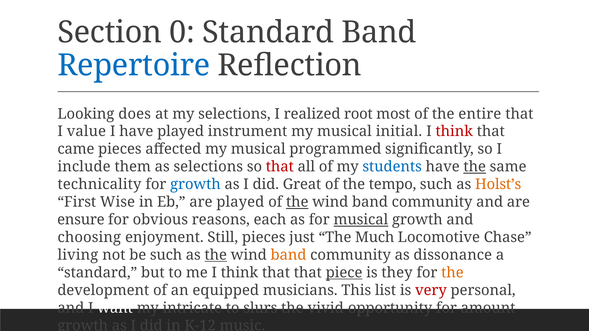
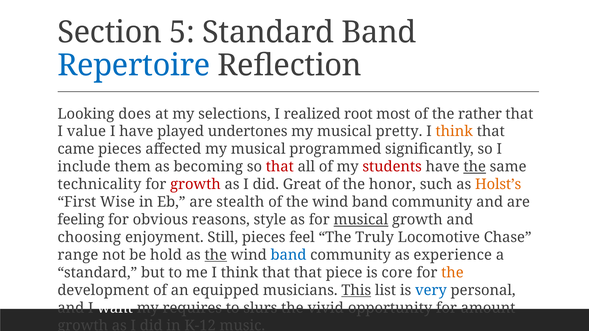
0: 0 -> 5 (182, 32)
entire: entire -> rather (480, 114)
instrument: instrument -> undertones (248, 132)
initial: initial -> pretty (399, 132)
think colour: red -> orange (454, 132)
as selections: selections -> becoming (208, 167)
students colour: blue -> red (392, 167)
growth colour: blue -> red (195, 185)
tempo: tempo -> honor (392, 185)
are played: played -> stealth (240, 202)
the underline: present -> none (297, 202)
ensure: ensure -> feeling (81, 220)
each: each -> style (270, 220)
just: just -> feel (302, 238)
Much: Much -> Truly (375, 238)
living: living -> range (78, 255)
be such: such -> hold (166, 255)
band colour: orange -> blue (288, 255)
dissonance: dissonance -> experience (453, 255)
piece underline: present -> none (344, 273)
they: they -> core (397, 273)
This underline: none -> present (356, 291)
very colour: red -> blue (431, 291)
intricate: intricate -> requires (192, 308)
